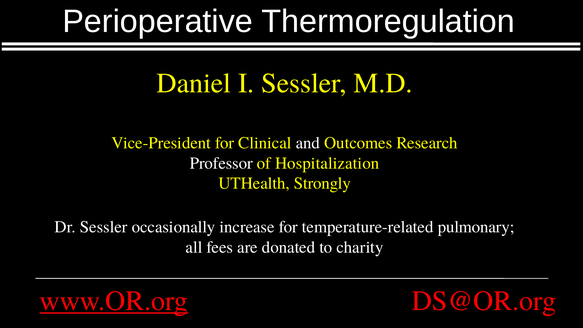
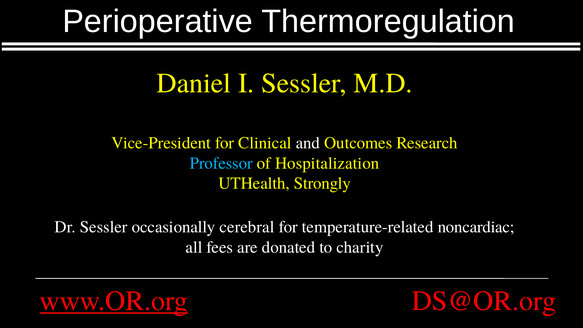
Professor colour: white -> light blue (221, 163)
increase: increase -> cerebral (247, 227)
pulmonary: pulmonary -> noncardiac (476, 227)
